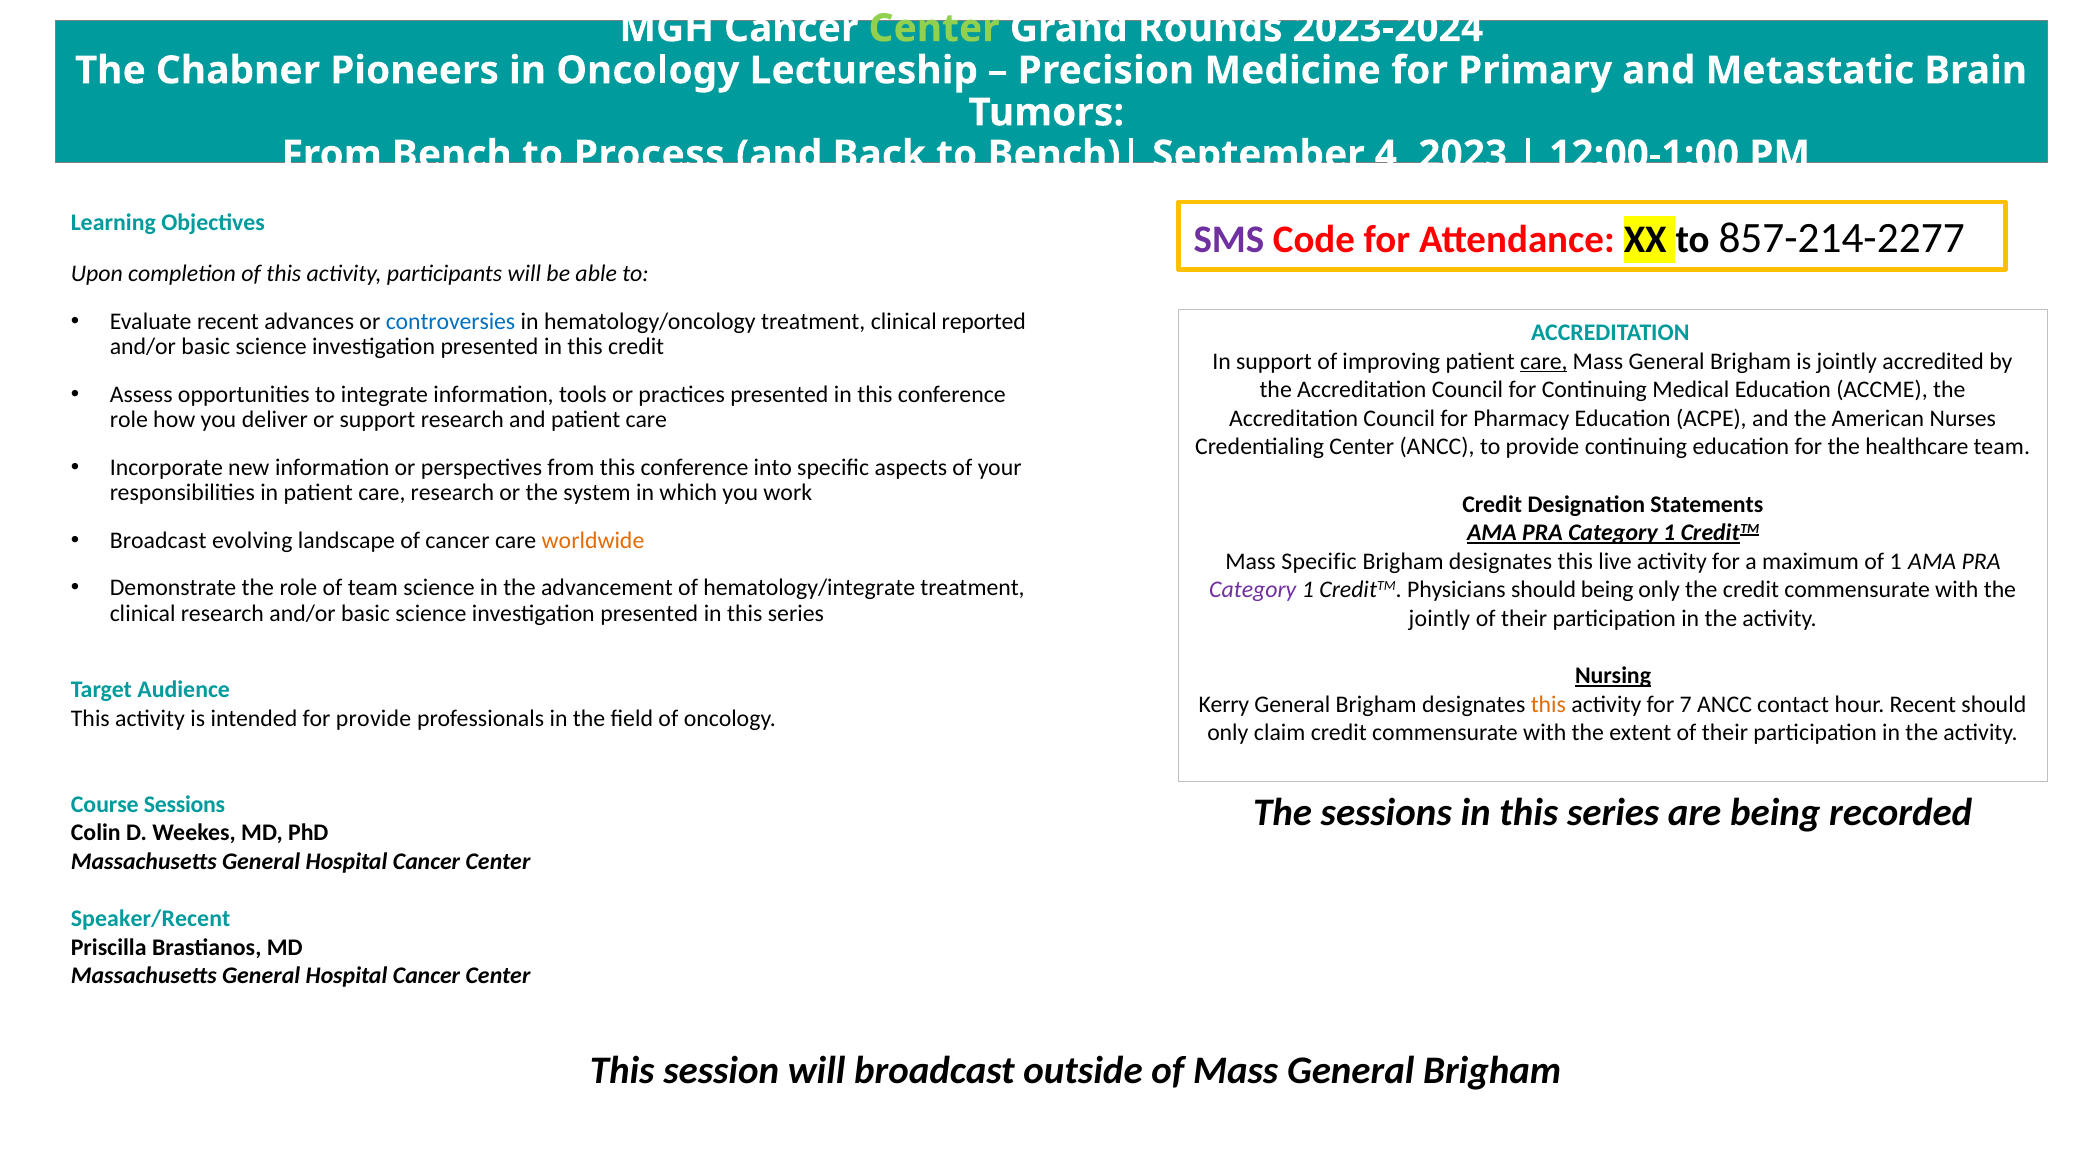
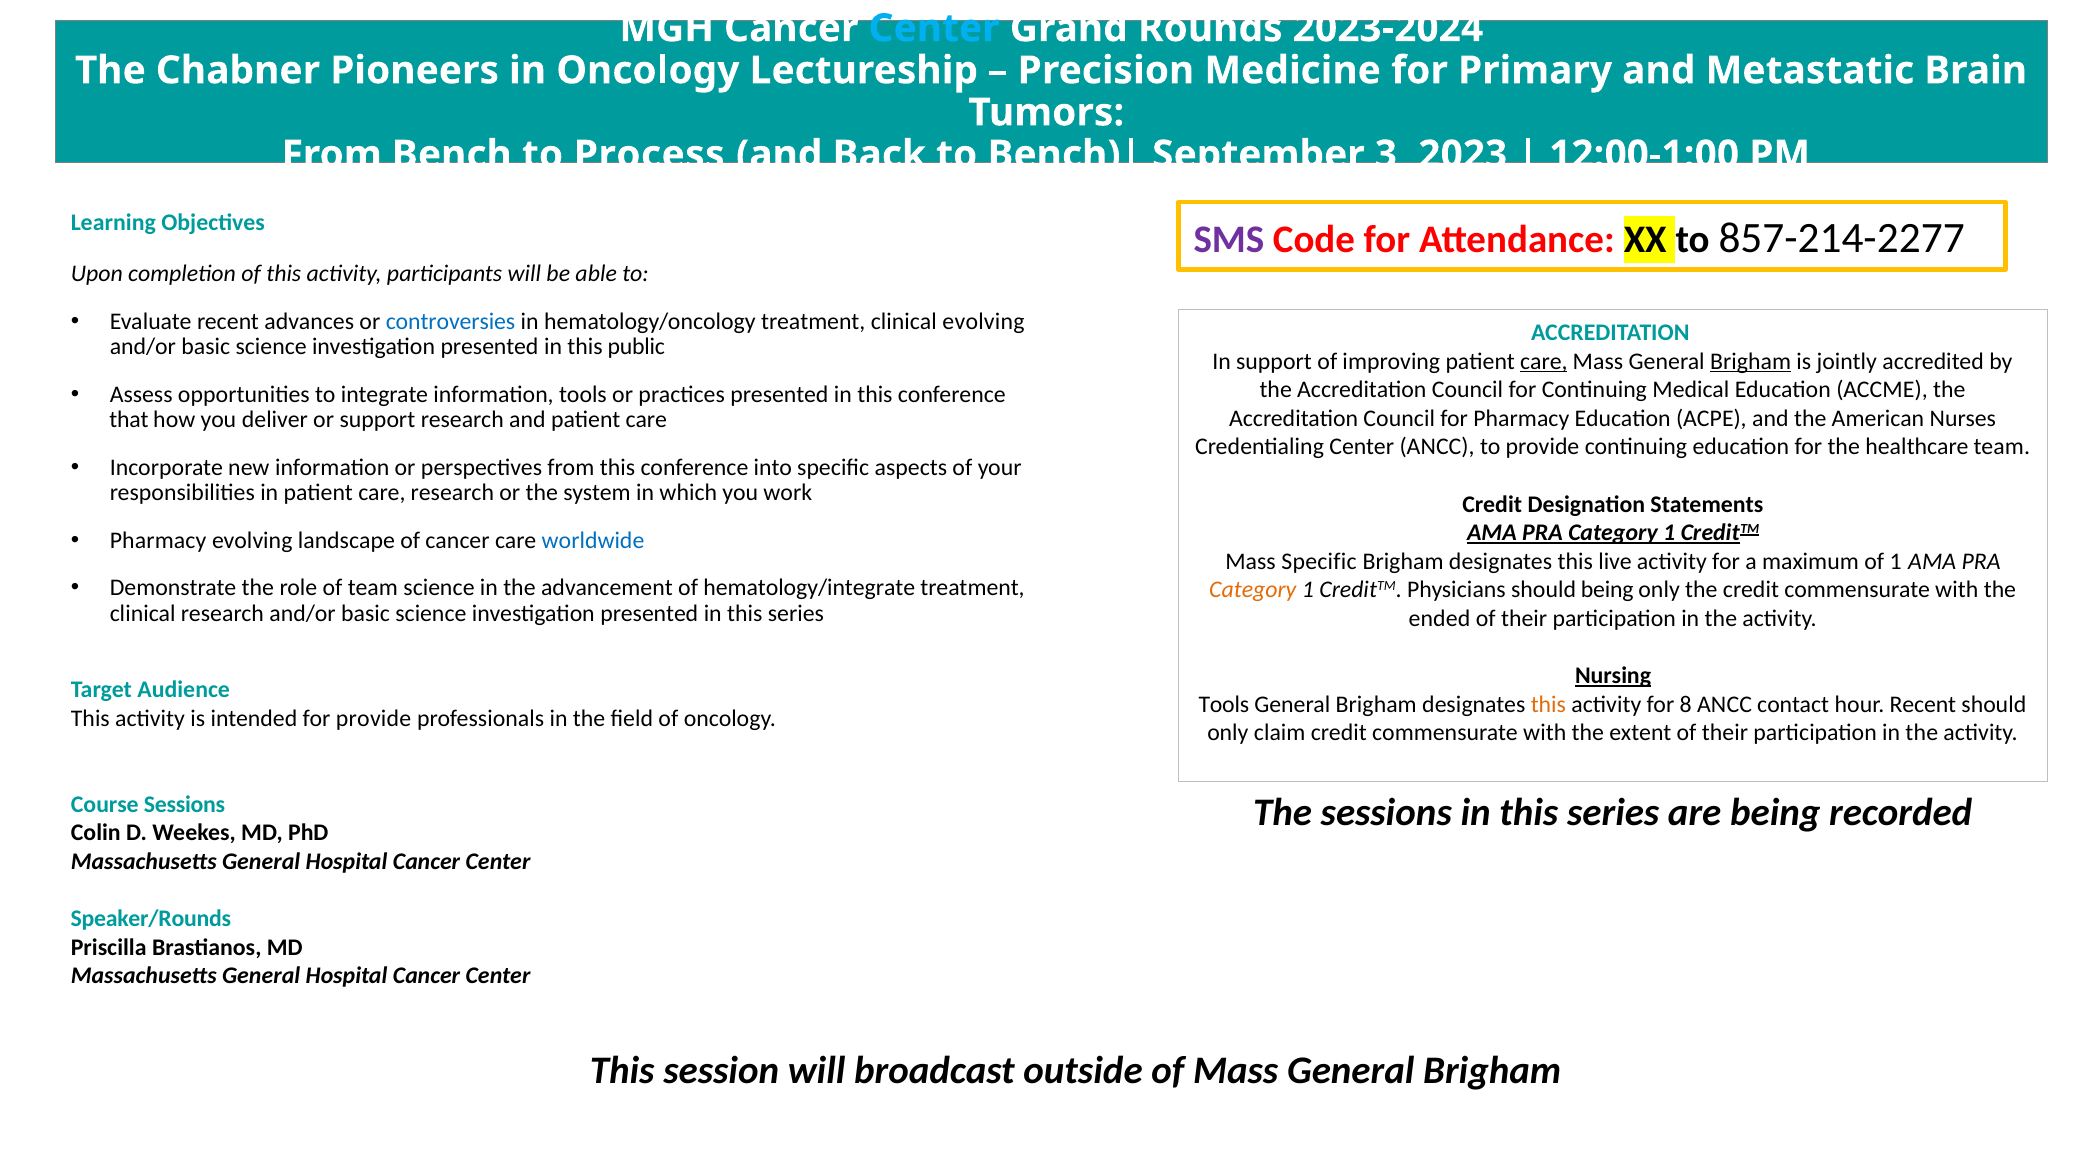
Center colour: light green -> light blue (934, 28)
4: 4 -> 3 (1391, 155)
clinical reported: reported -> evolving (984, 321)
this credit: credit -> public (636, 347)
Brigham underline: none -> present (1751, 361)
role: role -> that (129, 420)
Broadcast: Broadcast -> Pharmacy (158, 540)
worldwide colour: orange -> blue (593, 540)
Category colour: purple -> orange (1253, 590)
jointly: jointly -> ended (1439, 619)
Kerry: Kerry -> Tools (1224, 704)
7: 7 -> 8 (1686, 704)
Speaker/Recent: Speaker/Recent -> Speaker/Rounds (151, 919)
